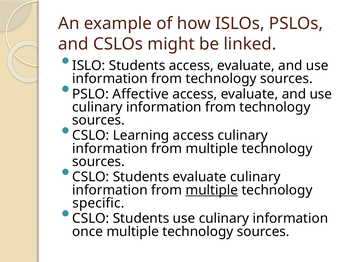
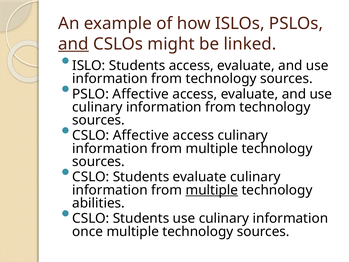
and underline: none -> present (73, 44)
CSLO Learning: Learning -> Affective (141, 135)
specific: specific -> abilities (99, 203)
